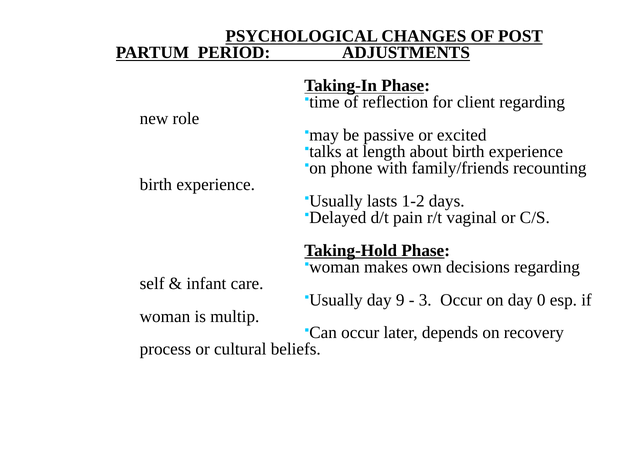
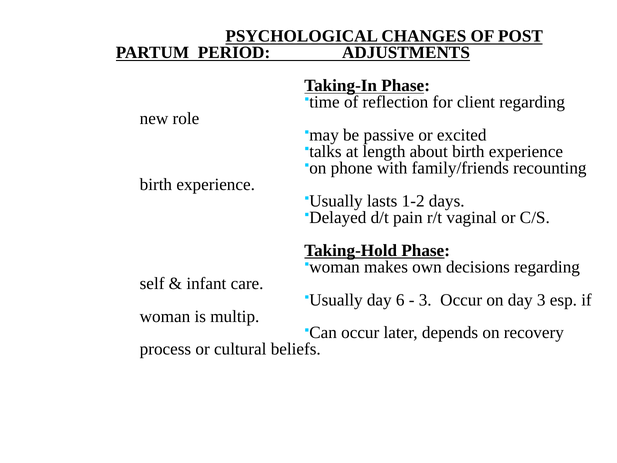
9: 9 -> 6 (400, 300)
day 0: 0 -> 3 (541, 300)
